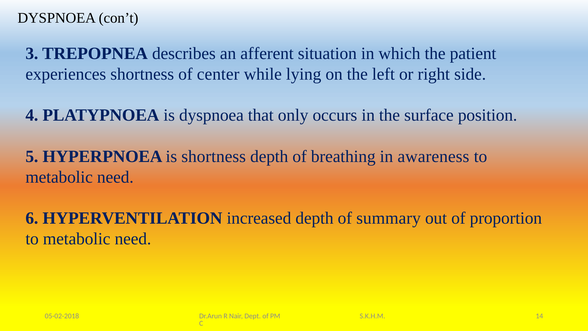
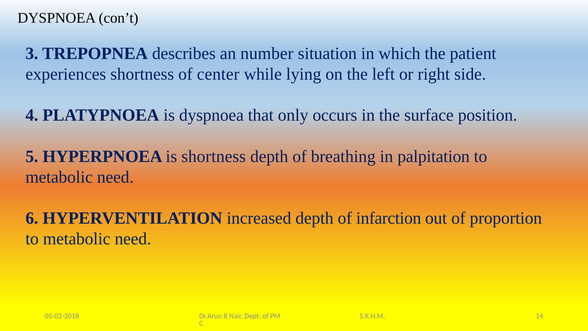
afferent: afferent -> number (267, 53)
awareness: awareness -> palpitation (434, 156)
summary: summary -> infarction (389, 218)
